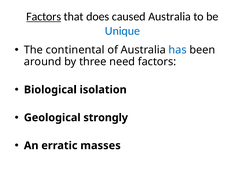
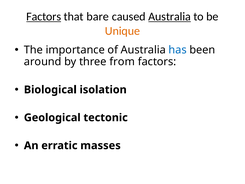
does: does -> bare (98, 17)
Australia underline: none -> present (170, 17)
Unique colour: blue -> orange (122, 31)
continental: continental -> importance (75, 50)
need: need -> from (122, 62)
strongly: strongly -> tectonic (106, 117)
